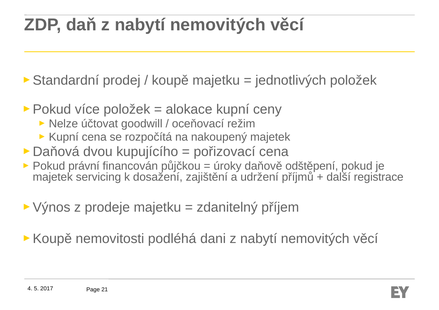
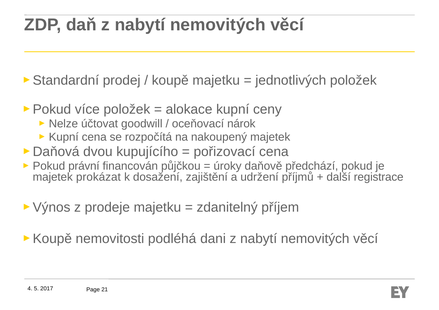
režim: režim -> nárok (241, 124)
odštěpení: odštěpení -> předchází (312, 166)
servicing: servicing -> prokázat (98, 177)
